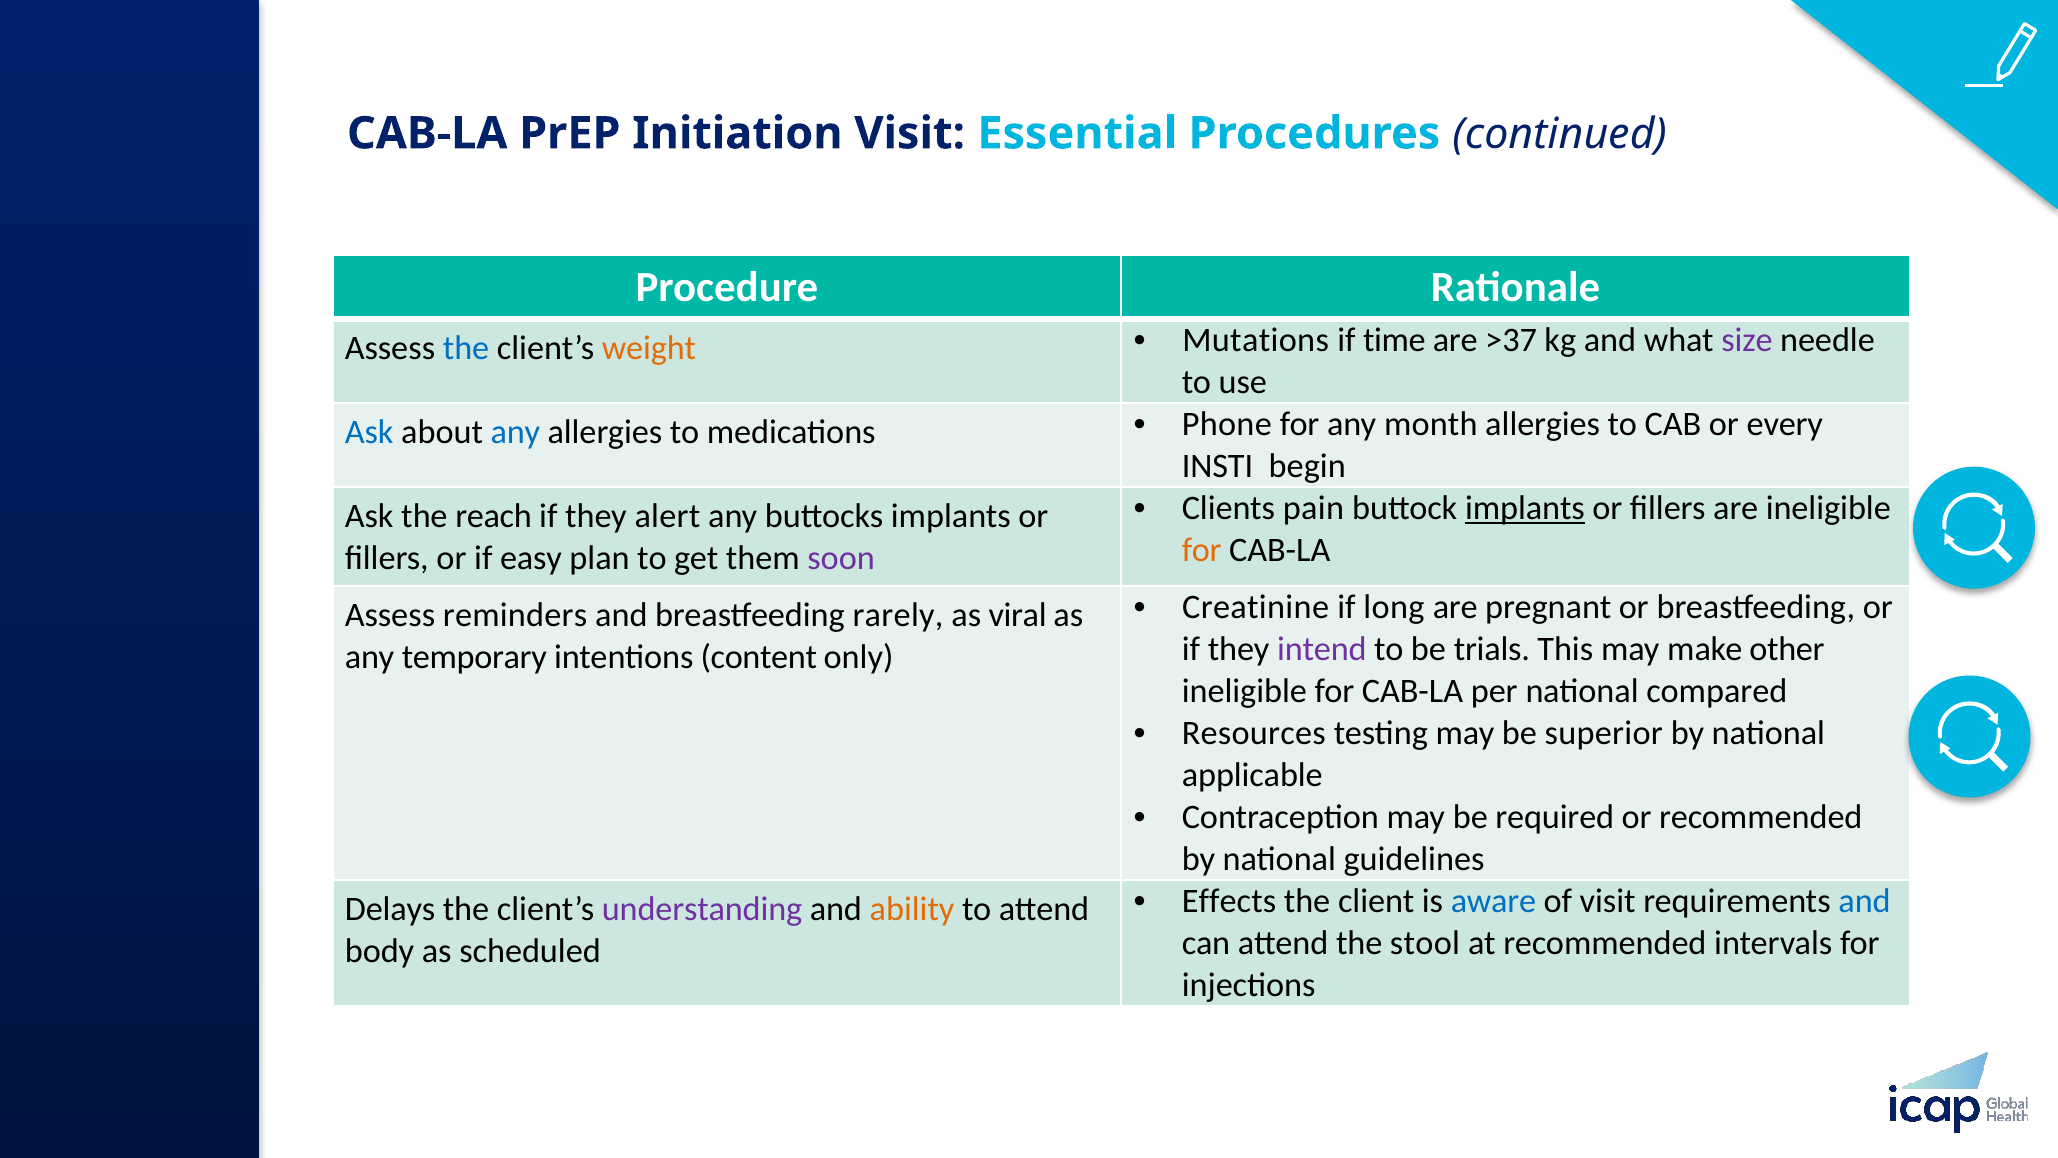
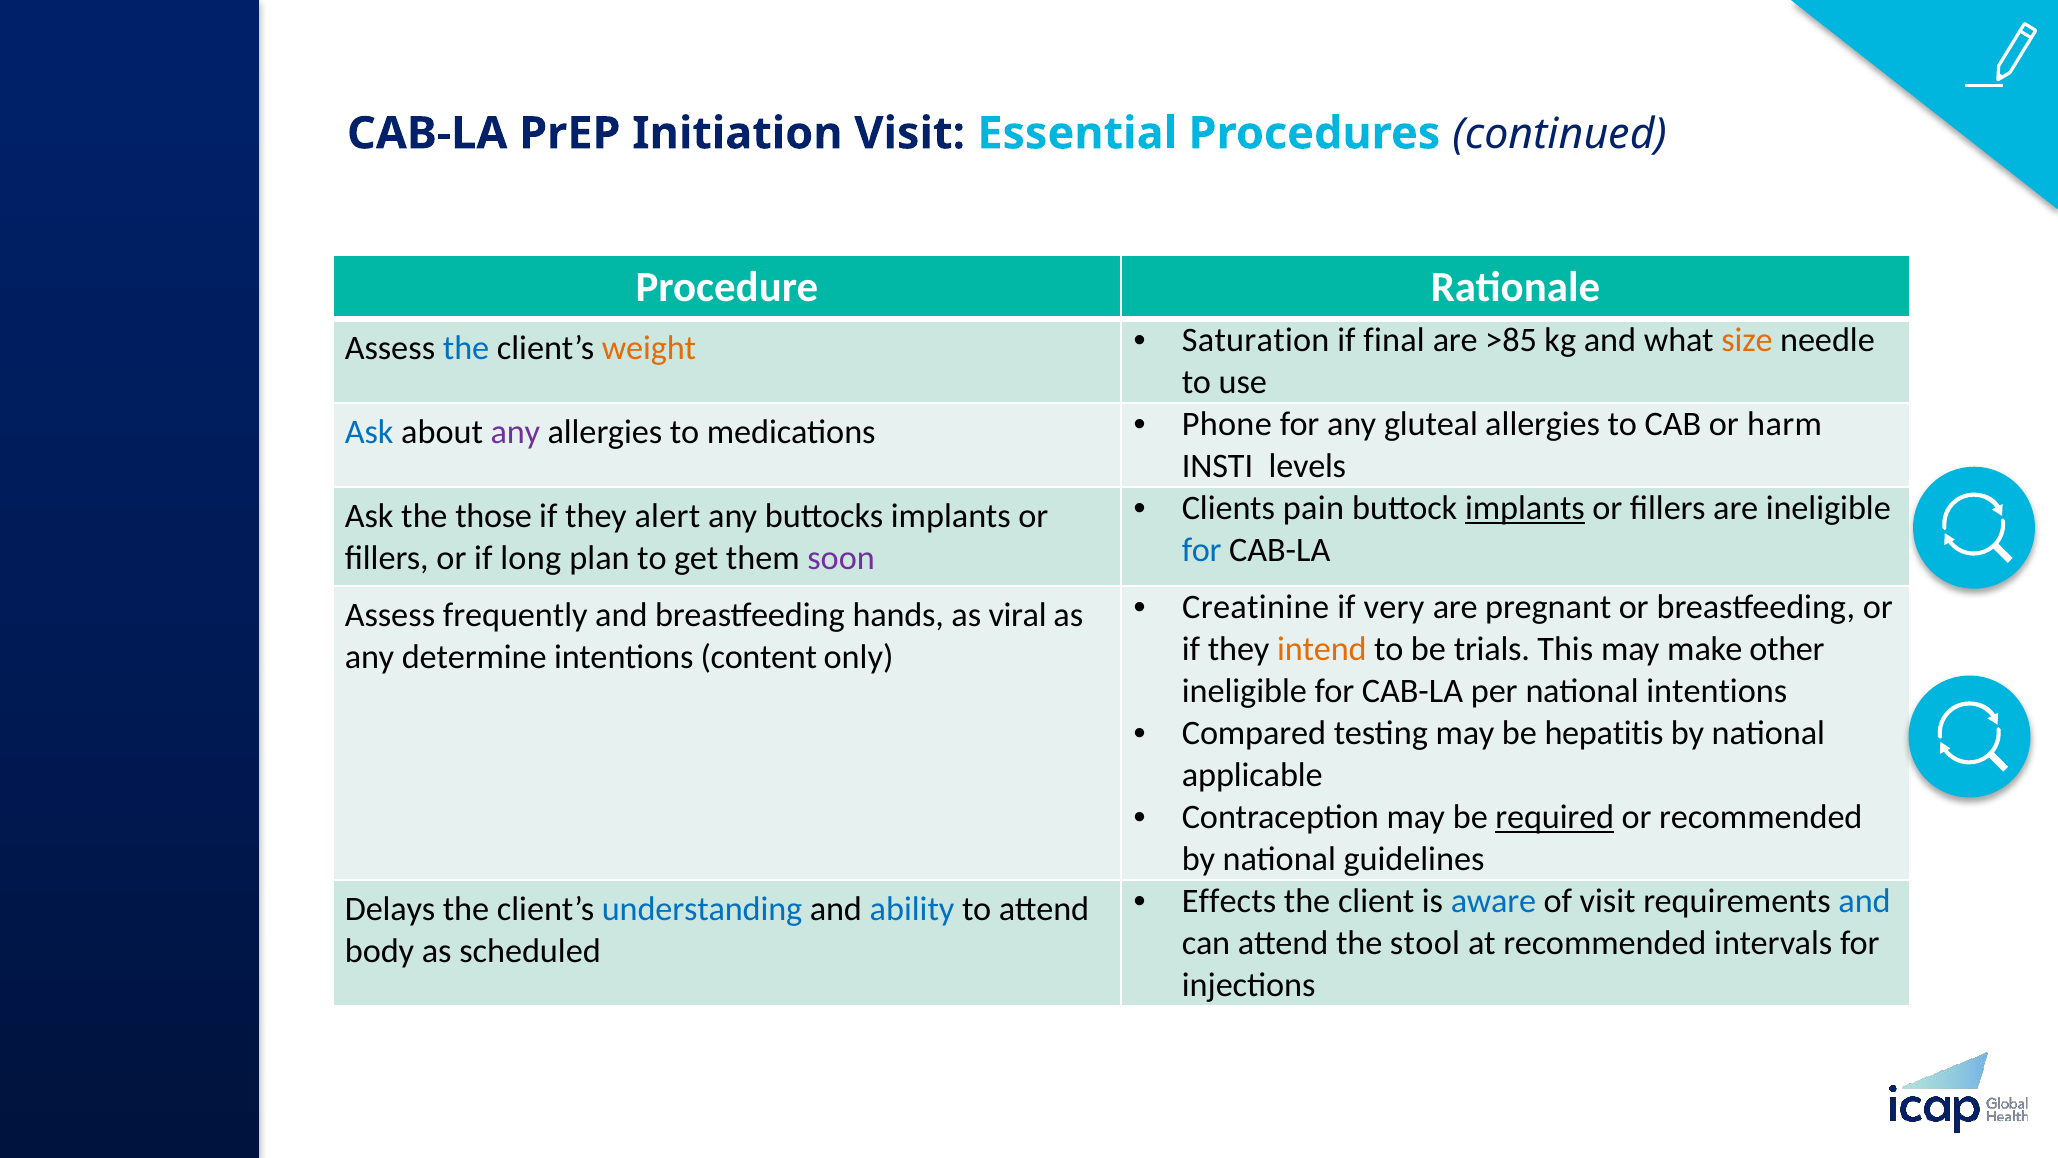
Mutations: Mutations -> Saturation (1256, 340)
time: time -> final (1394, 340)
>37: >37 -> >85 (1511, 340)
size colour: purple -> orange (1747, 340)
any colour: blue -> purple (515, 432)
month: month -> gluteal (1431, 424)
every: every -> harm (1785, 424)
begin: begin -> levels (1307, 466)
reach: reach -> those (494, 516)
for colour: orange -> blue (1202, 550)
easy: easy -> long (531, 558)
long: long -> very (1394, 607)
reminders: reminders -> frequently (515, 615)
rarely: rarely -> hands (898, 615)
intend colour: purple -> orange (1322, 649)
temporary: temporary -> determine (474, 657)
national compared: compared -> intentions (1717, 691)
Resources: Resources -> Compared (1254, 733)
superior: superior -> hepatitis (1604, 733)
required underline: none -> present (1555, 817)
understanding colour: purple -> blue (702, 909)
ability colour: orange -> blue (912, 909)
